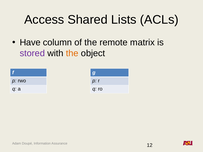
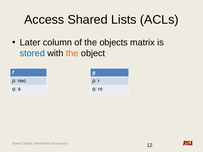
Have: Have -> Later (30, 43)
remote: remote -> objects (114, 43)
stored colour: purple -> blue (32, 53)
